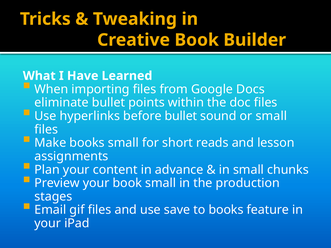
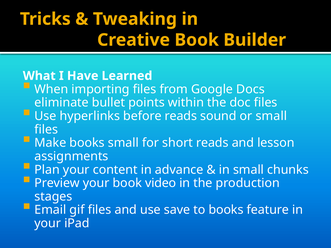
before bullet: bullet -> reads (181, 116)
book small: small -> video (161, 183)
